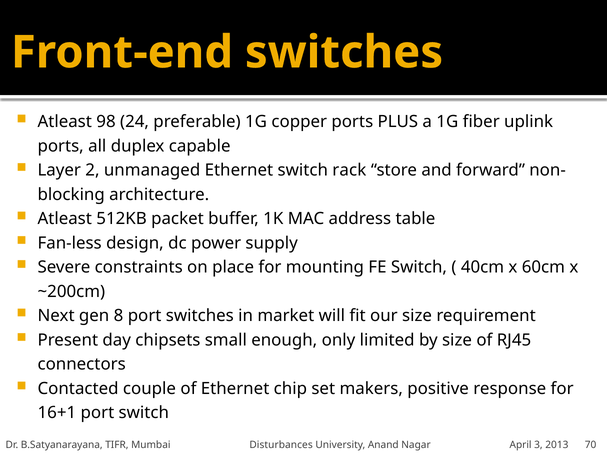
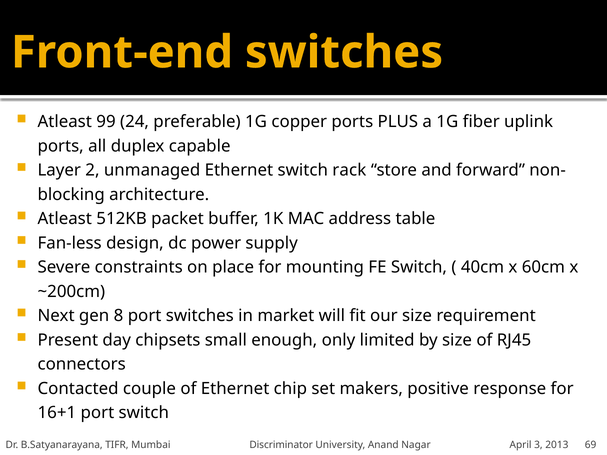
98: 98 -> 99 (106, 122)
Disturbances: Disturbances -> Discriminator (281, 445)
70: 70 -> 69 (591, 445)
